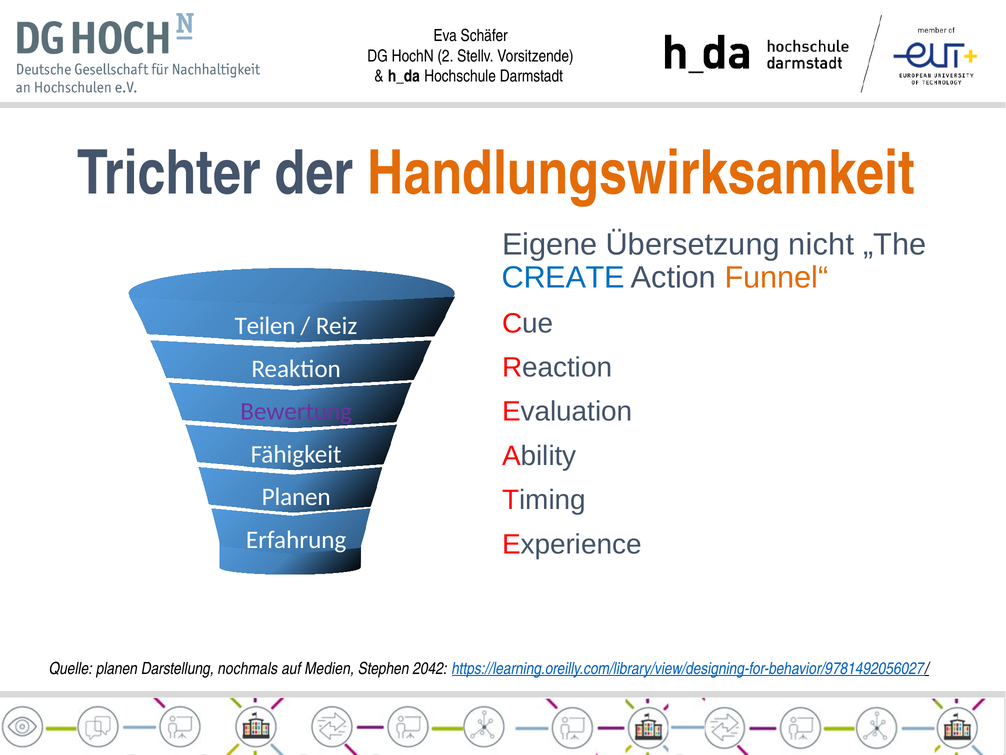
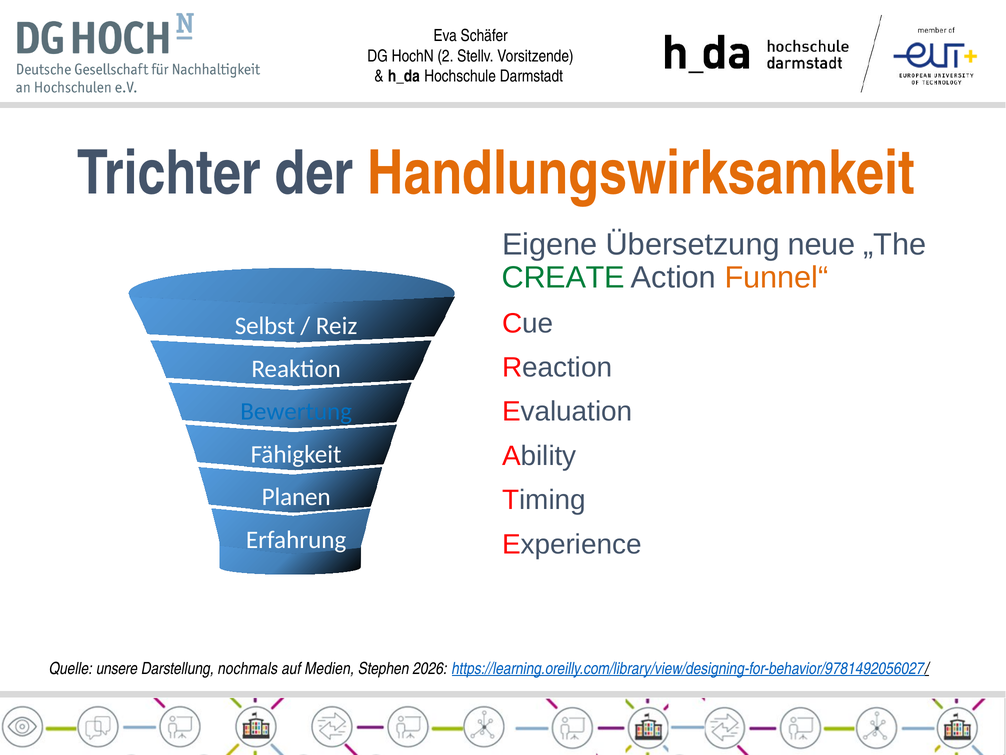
nicht: nicht -> neue (822, 244)
CREATE colour: blue -> green (563, 277)
Teilen: Teilen -> Selbst (265, 326)
Bewertung colour: purple -> blue (296, 411)
Quelle planen: planen -> unsere (117, 668)
2042: 2042 -> 2026 (430, 668)
